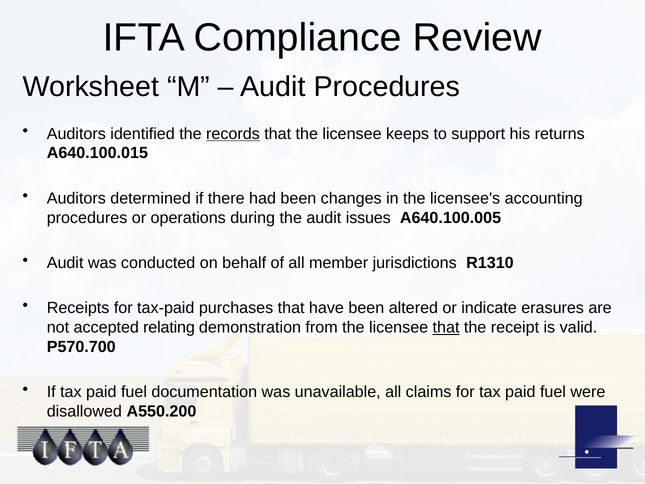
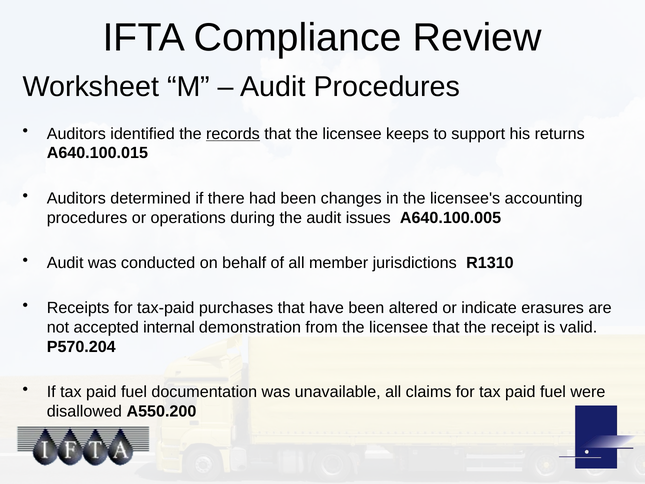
relating: relating -> internal (169, 327)
that underline: present -> none (446, 327)
P570.700: P570.700 -> P570.204 (81, 347)
